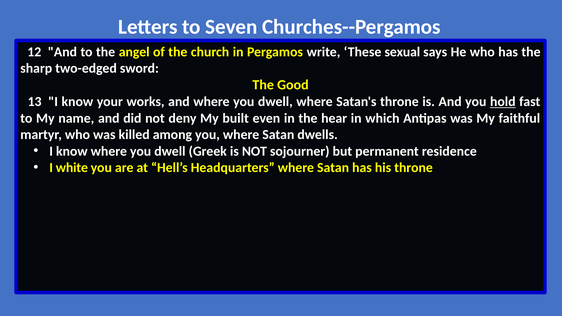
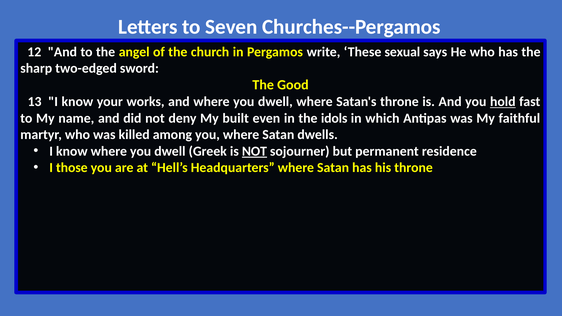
hear: hear -> idols (334, 118)
NOT underline: none -> present (254, 151)
white: white -> those (72, 168)
